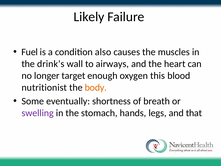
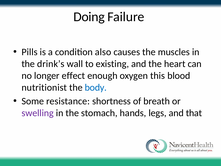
Likely: Likely -> Doing (89, 17)
Fuel: Fuel -> Pills (30, 52)
airways: airways -> existing (112, 64)
target: target -> effect (73, 75)
body colour: orange -> blue (96, 87)
eventually: eventually -> resistance (68, 101)
